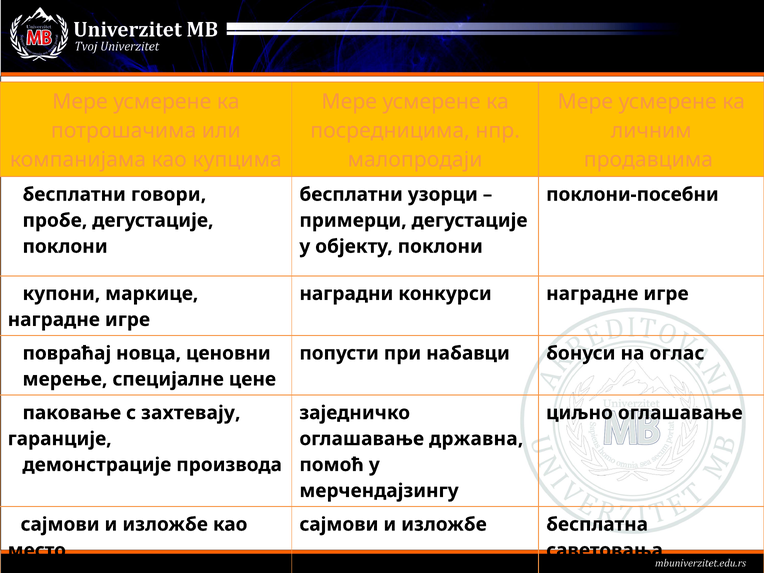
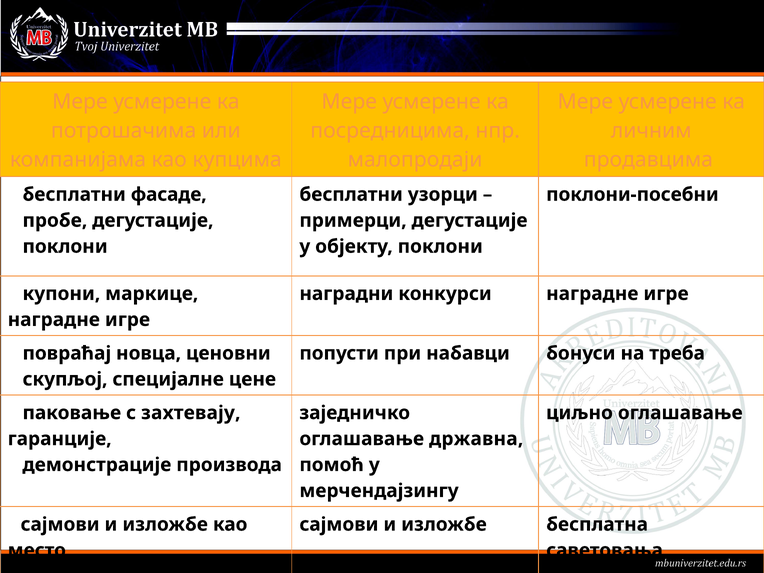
говори: говори -> фасаде (169, 194)
оглас: оглас -> треба (677, 353)
мерење: мерење -> скупљој (65, 379)
